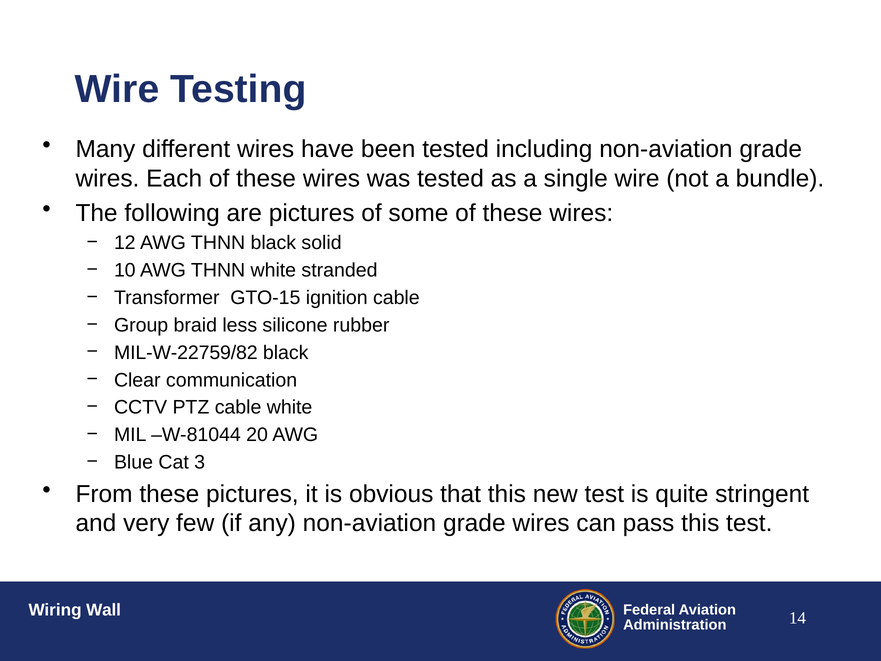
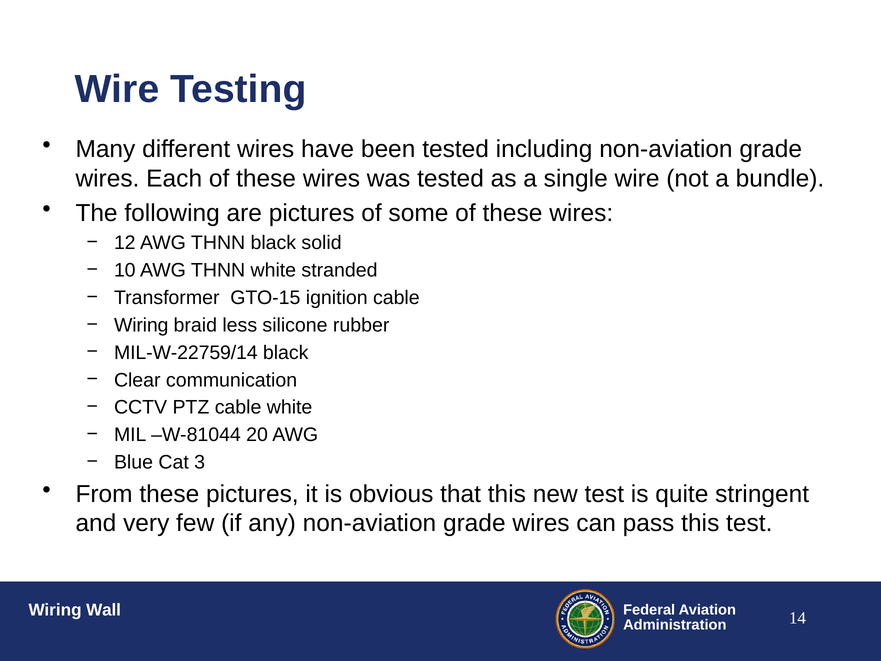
Group: Group -> Wiring (141, 325)
MIL-W-22759/82: MIL-W-22759/82 -> MIL-W-22759/14 (186, 353)
